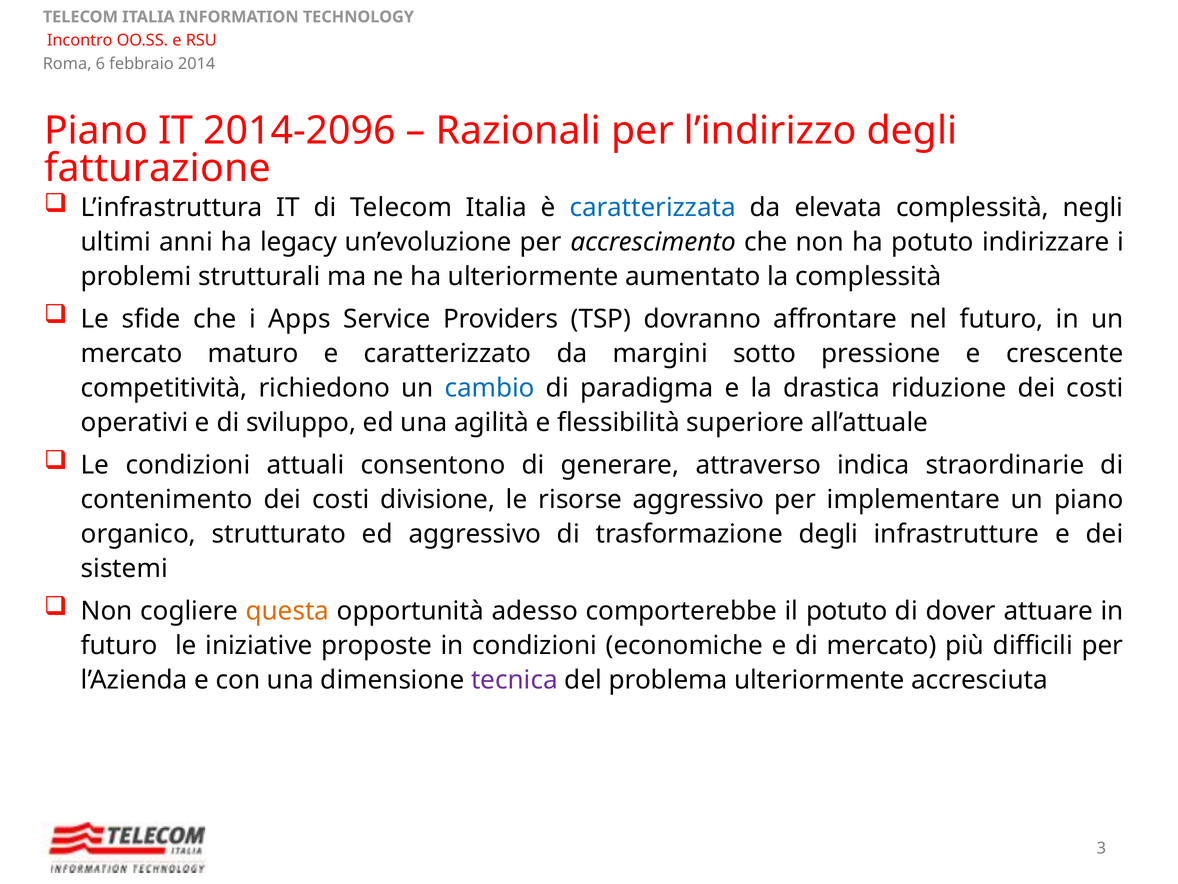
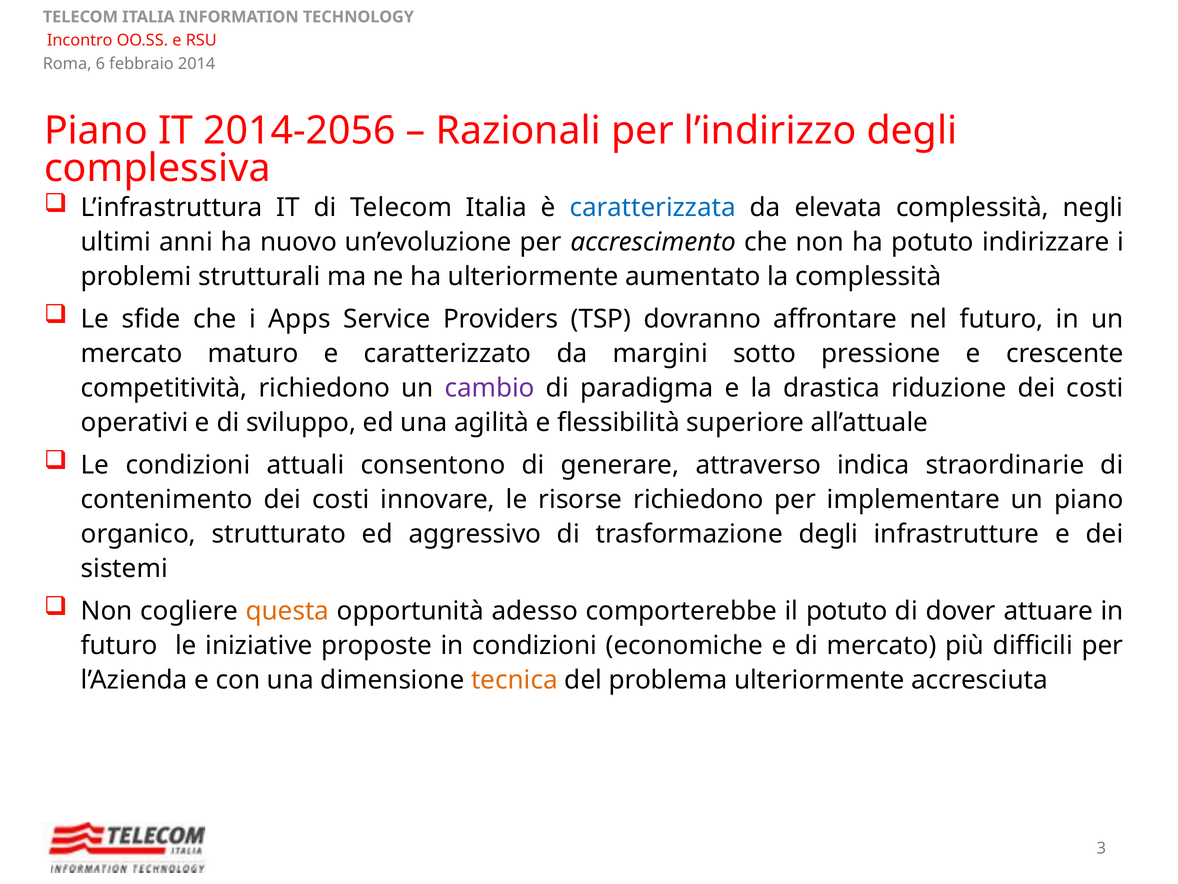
2014-2096: 2014-2096 -> 2014-2056 (300, 131)
fatturazione: fatturazione -> complessiva (157, 168)
legacy: legacy -> nuovo (298, 242)
cambio colour: blue -> purple (490, 388)
divisione: divisione -> innovare (438, 499)
risorse aggressivo: aggressivo -> richiedono (698, 499)
tecnica colour: purple -> orange (514, 680)
